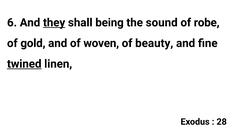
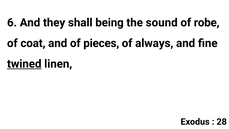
they underline: present -> none (54, 23)
gold: gold -> coat (33, 43)
woven: woven -> pieces (101, 43)
beauty: beauty -> always (154, 43)
